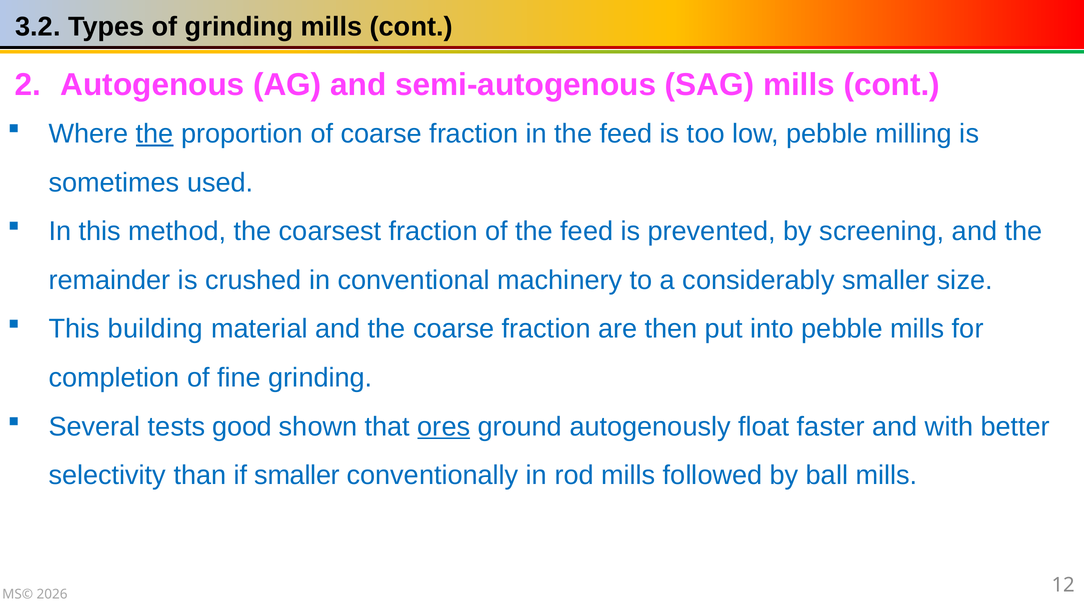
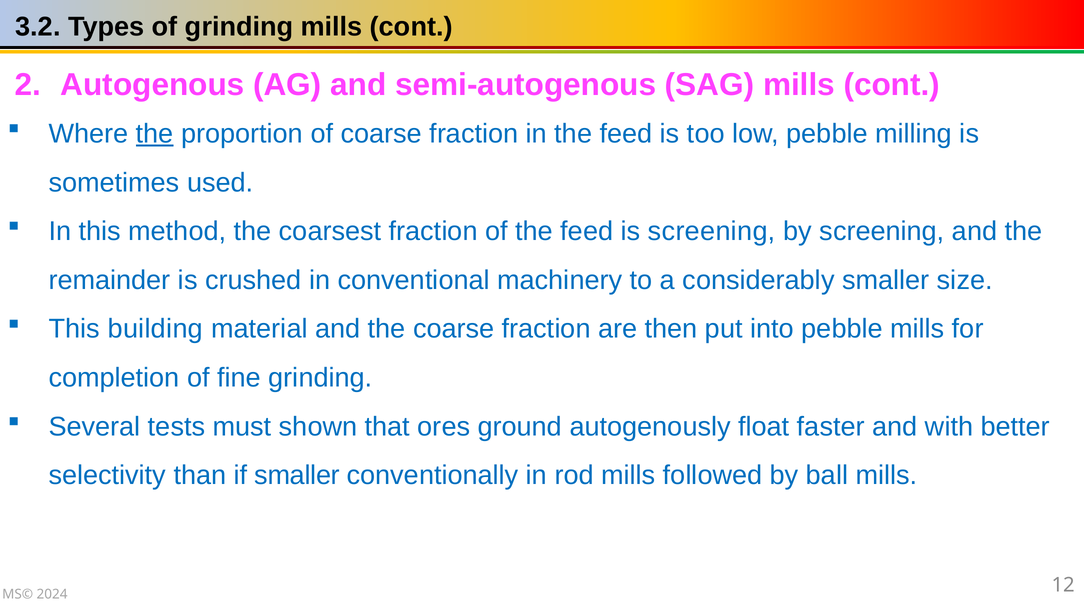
is prevented: prevented -> screening (712, 231)
good: good -> must (242, 426)
ores underline: present -> none (444, 426)
2026: 2026 -> 2024 (52, 594)
